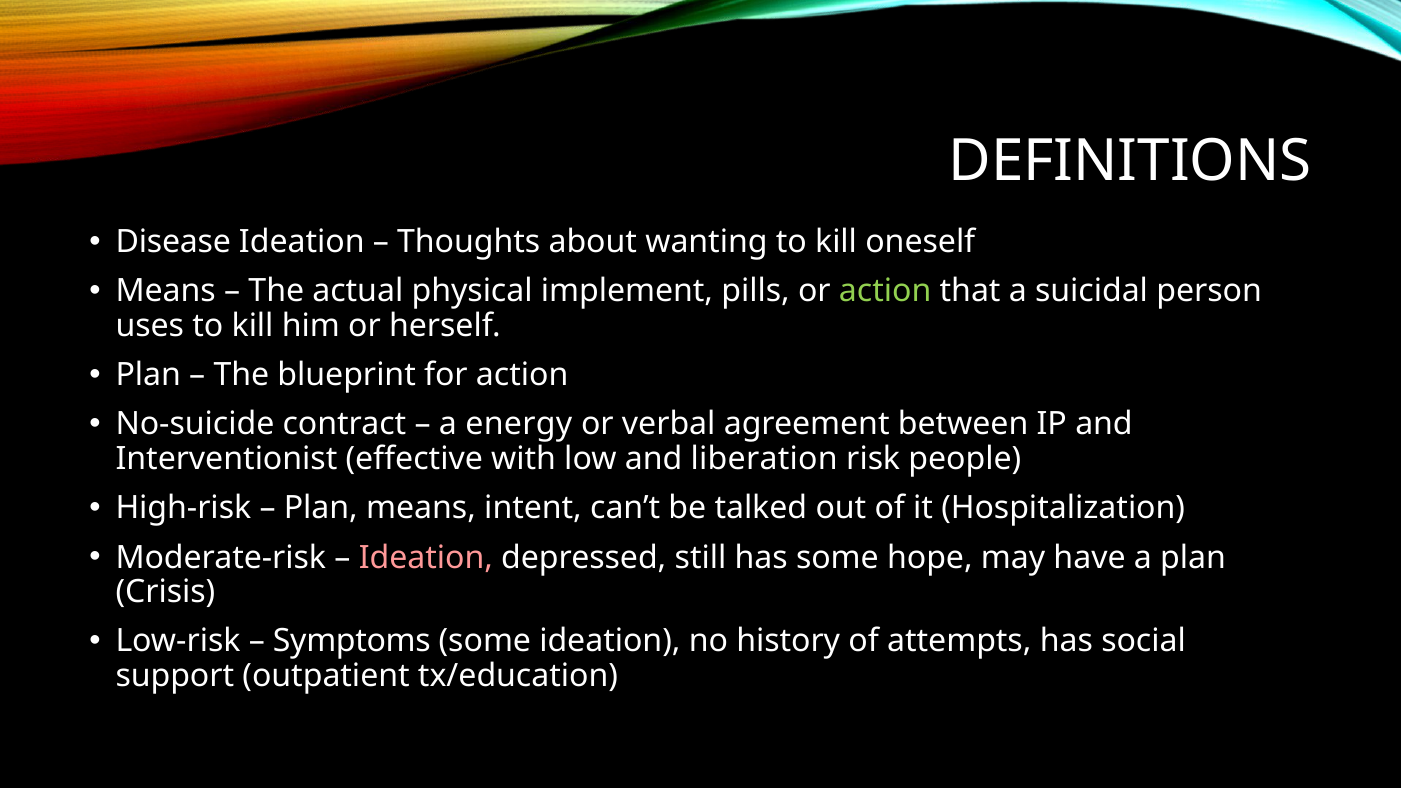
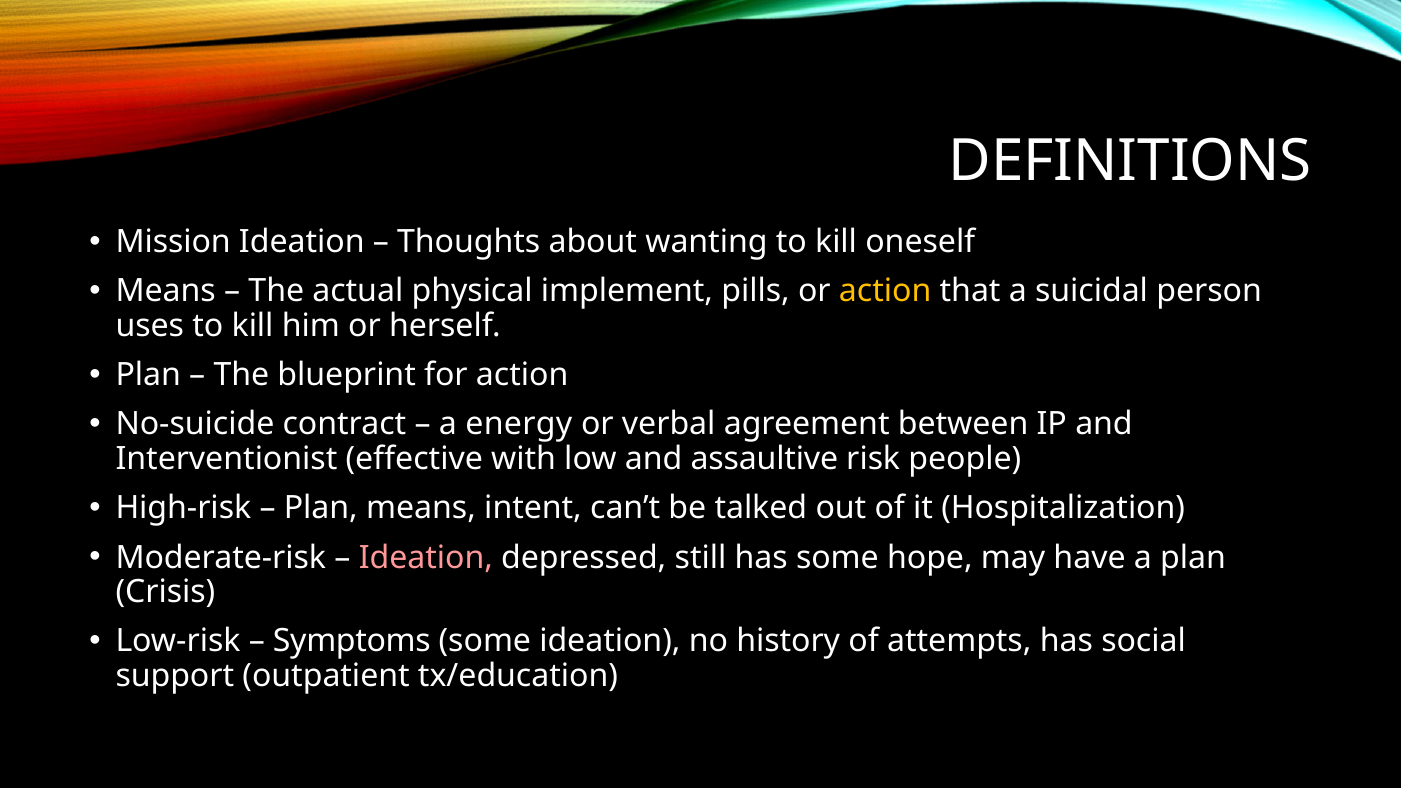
Disease: Disease -> Mission (173, 242)
action colour: light green -> yellow (885, 291)
liberation: liberation -> assaultive (764, 459)
